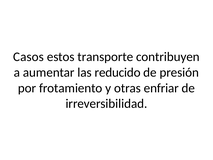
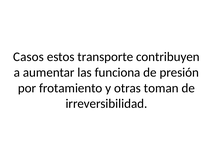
reducido: reducido -> funciona (118, 72)
enfriar: enfriar -> toman (161, 88)
